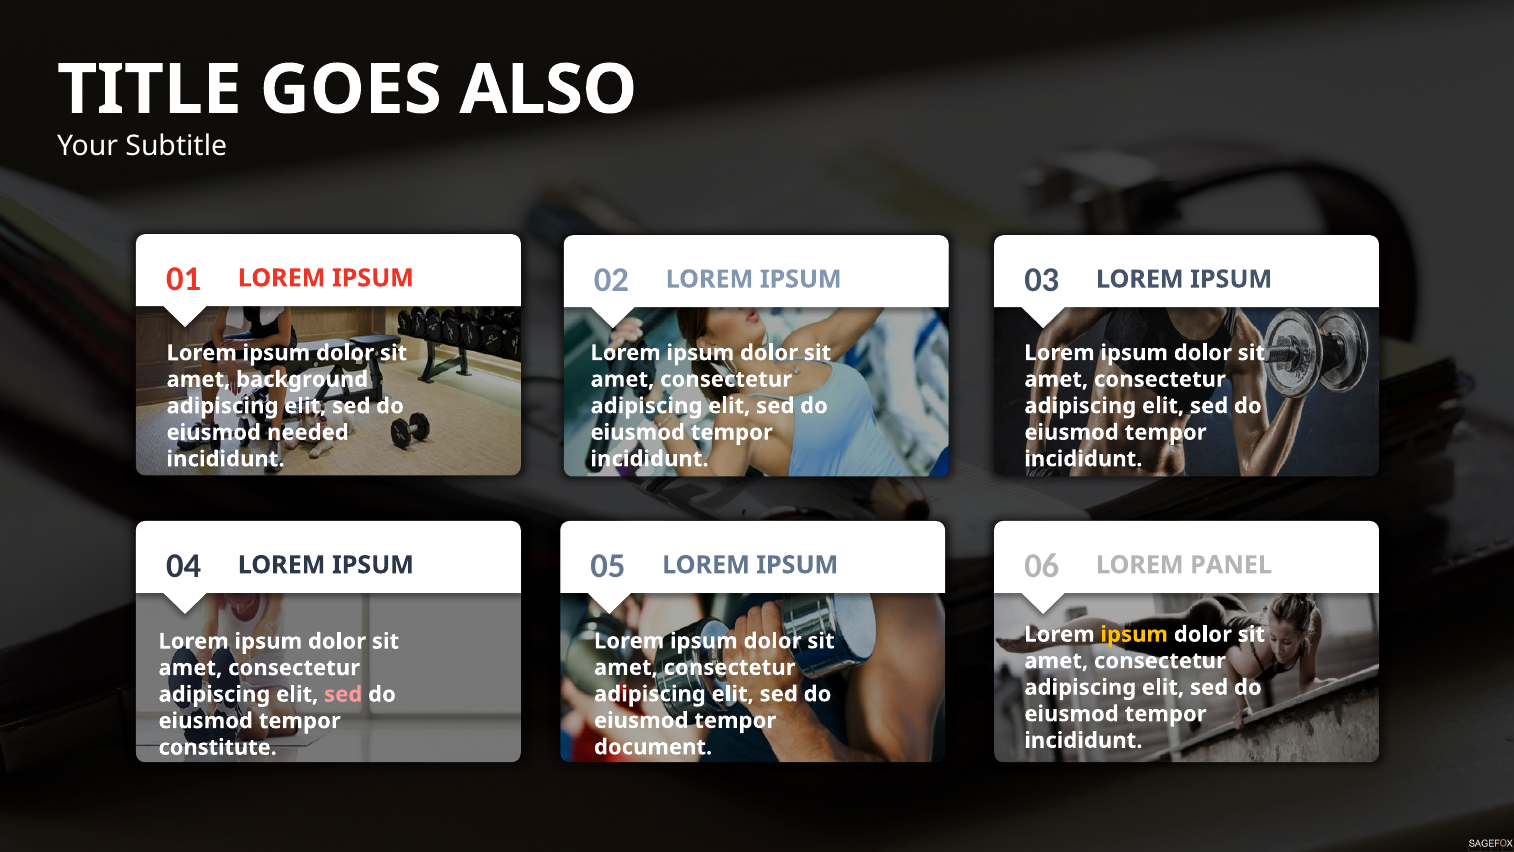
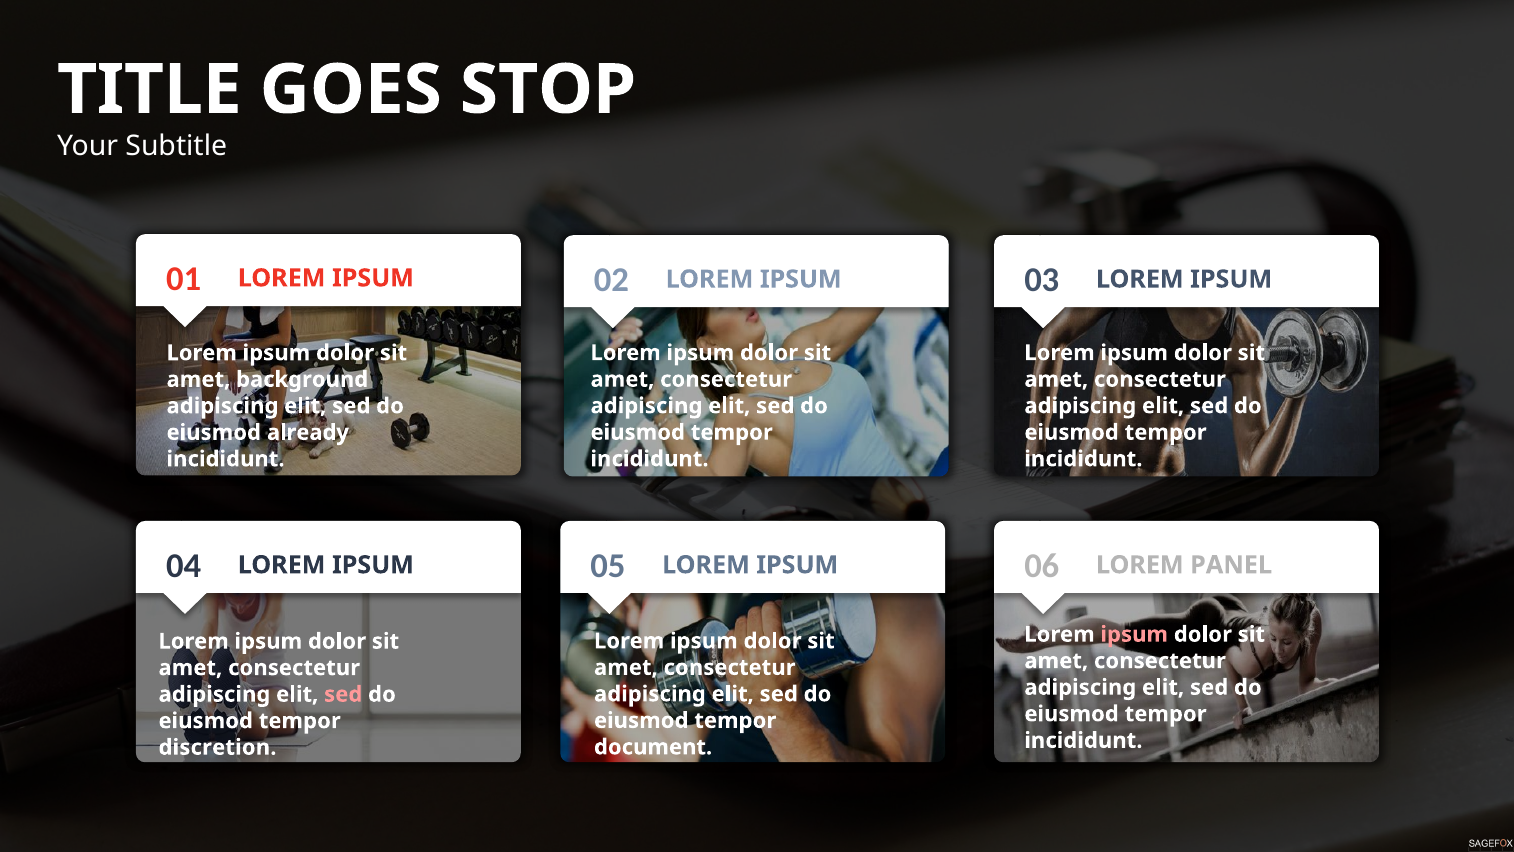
ALSO: ALSO -> STOP (548, 90)
needed: needed -> already (308, 432)
ipsum colour: yellow -> pink (1134, 634)
constitute: constitute -> discretion (217, 747)
